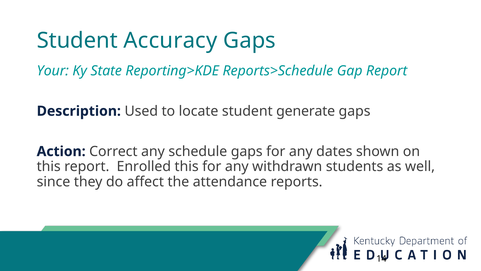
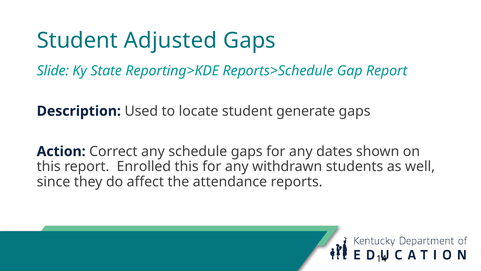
Accuracy: Accuracy -> Adjusted (170, 40)
Your: Your -> Slide (53, 71)
